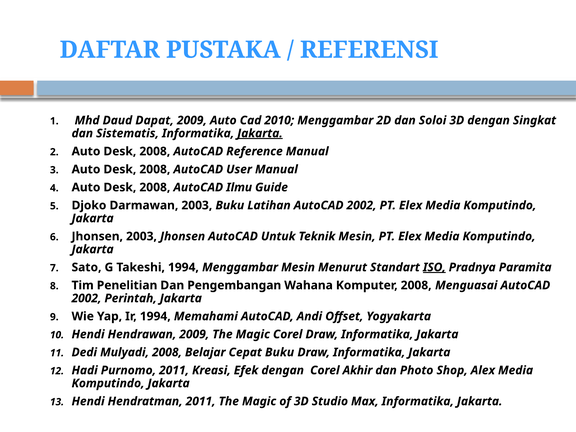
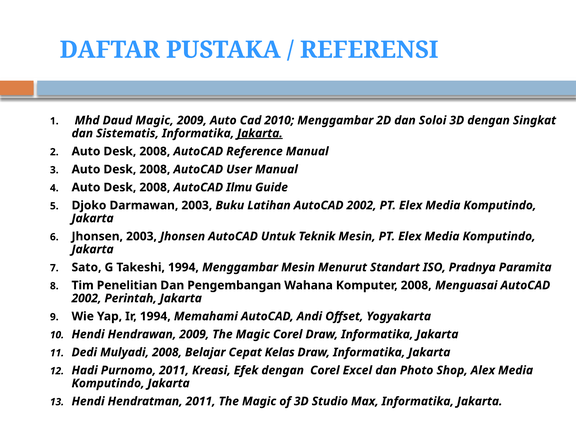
Daud Dapat: Dapat -> Magic (155, 120)
ISO underline: present -> none (434, 267)
Cepat Buku: Buku -> Kelas (280, 352)
Akhir: Akhir -> Excel (357, 370)
